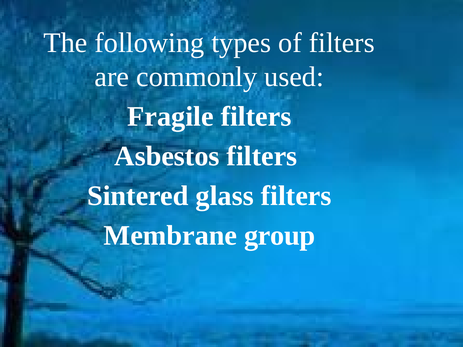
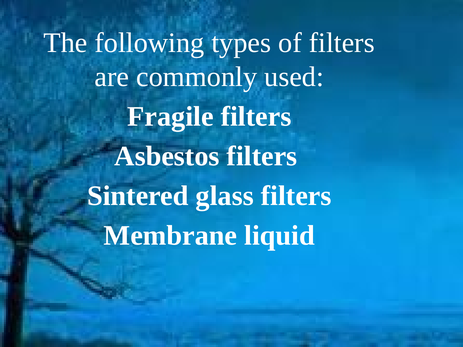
group: group -> liquid (280, 236)
